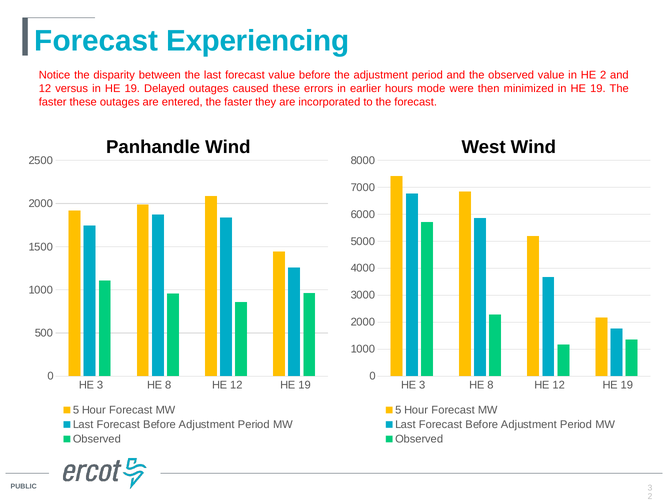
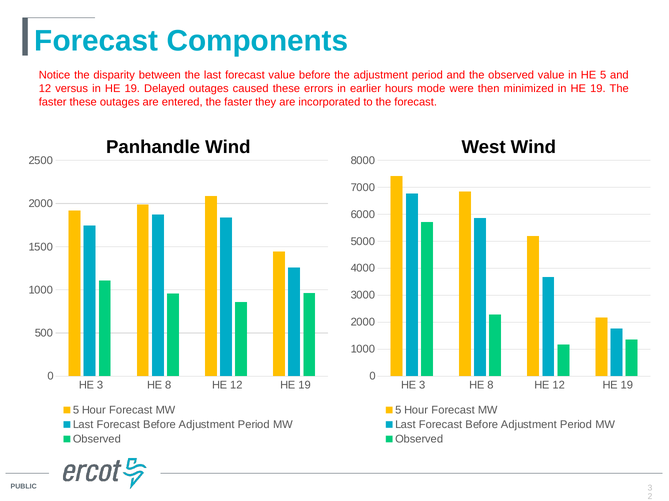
Experiencing: Experiencing -> Components (258, 41)
HE 2: 2 -> 5 (603, 75)
